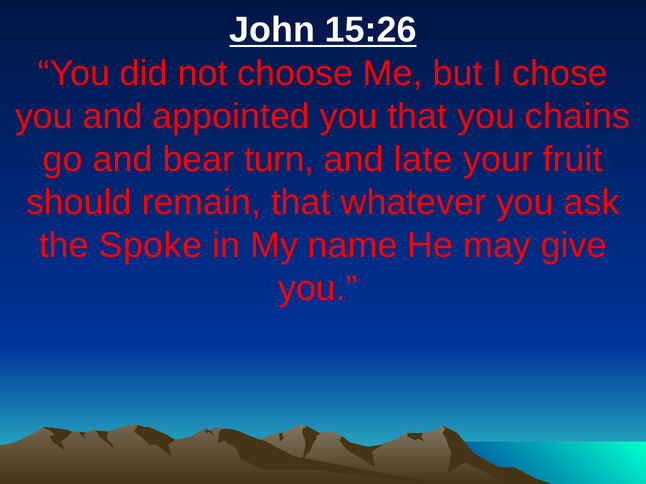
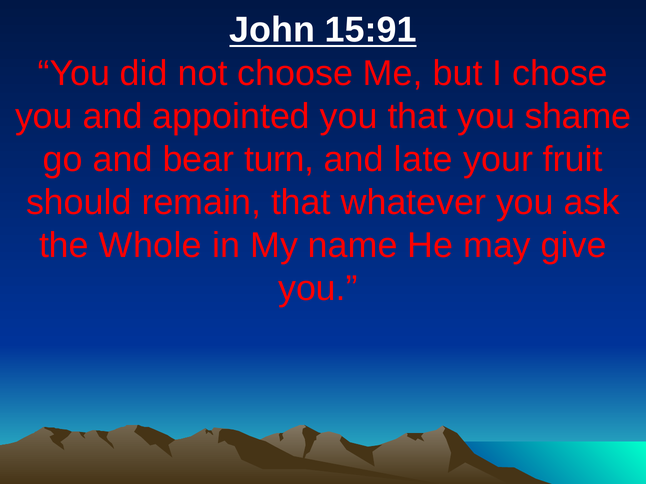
15:26: 15:26 -> 15:91 (371, 30)
chains: chains -> shame (578, 116)
Spoke: Spoke -> Whole (150, 245)
